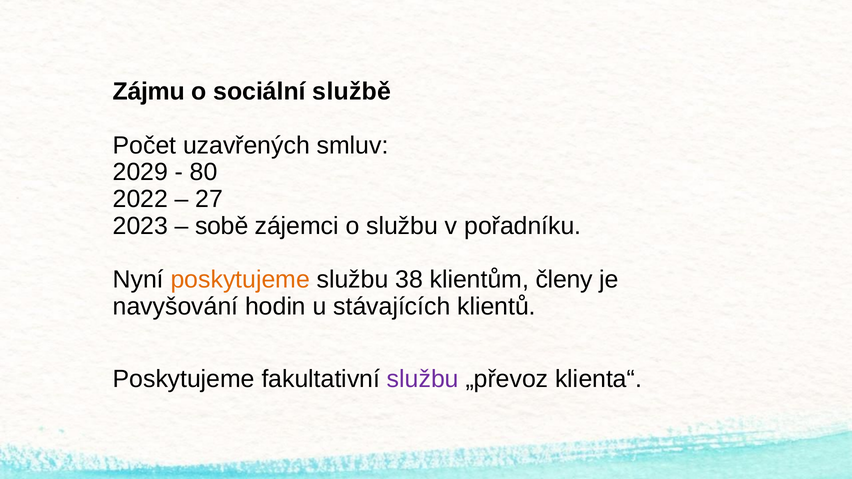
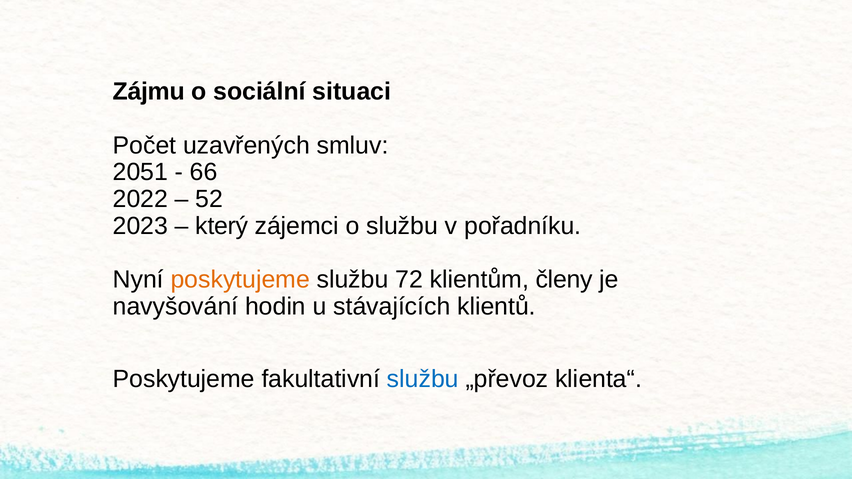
službě: službě -> situaci (352, 92)
2029: 2029 -> 2051 (140, 172)
80: 80 -> 66 (204, 172)
27: 27 -> 52 (209, 199)
sobě: sobě -> který (222, 226)
38: 38 -> 72 (409, 280)
službu colour: purple -> blue (423, 379)
